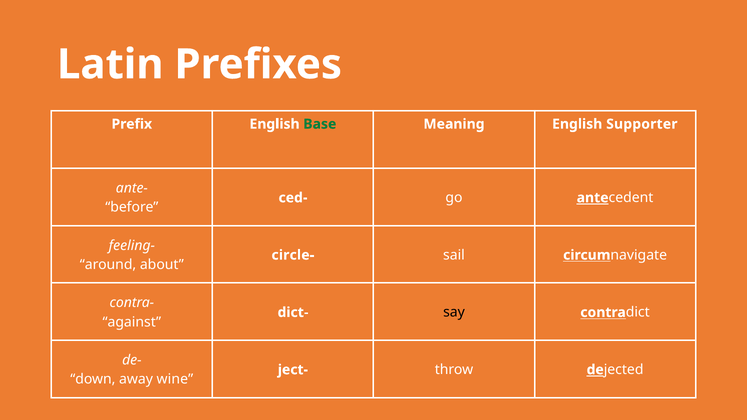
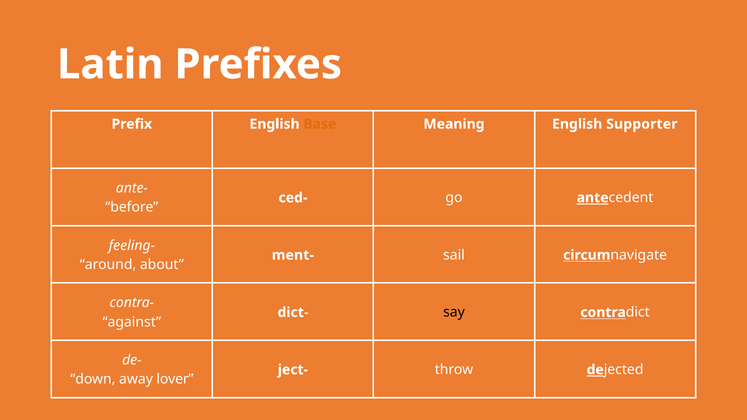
Base colour: green -> orange (320, 124)
circle-: circle- -> ment- (293, 255)
wine: wine -> lover (175, 379)
